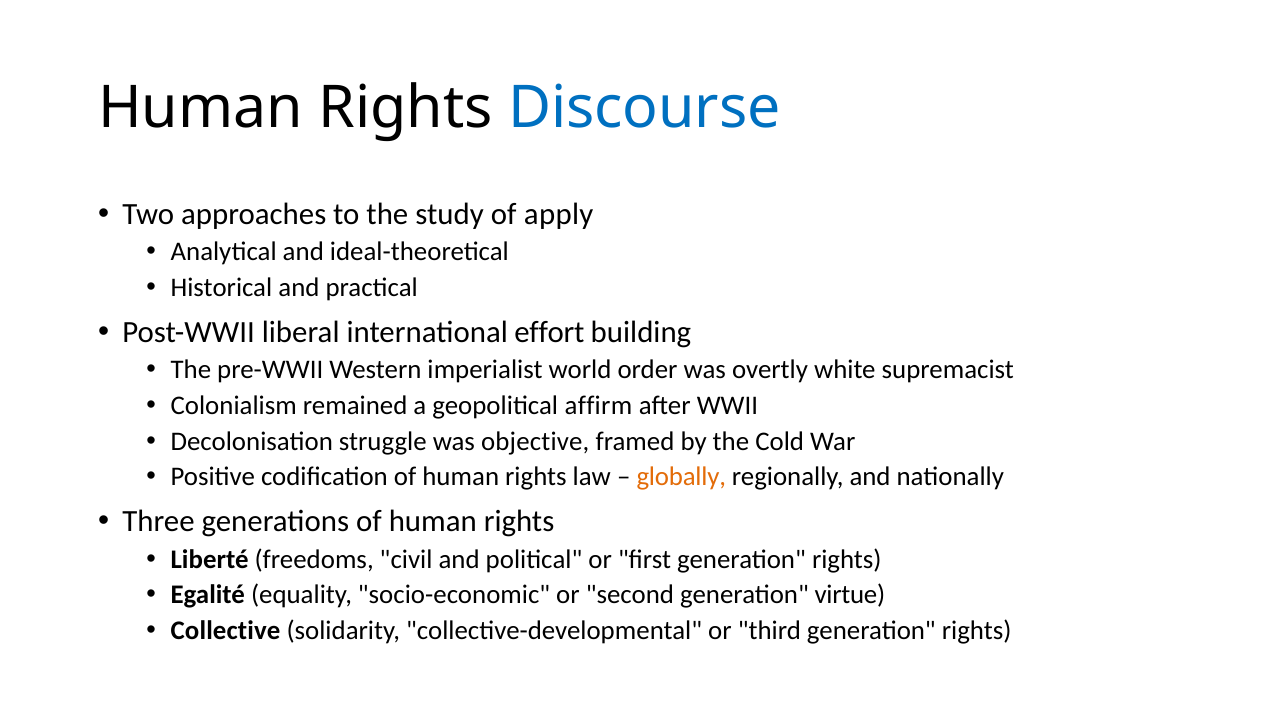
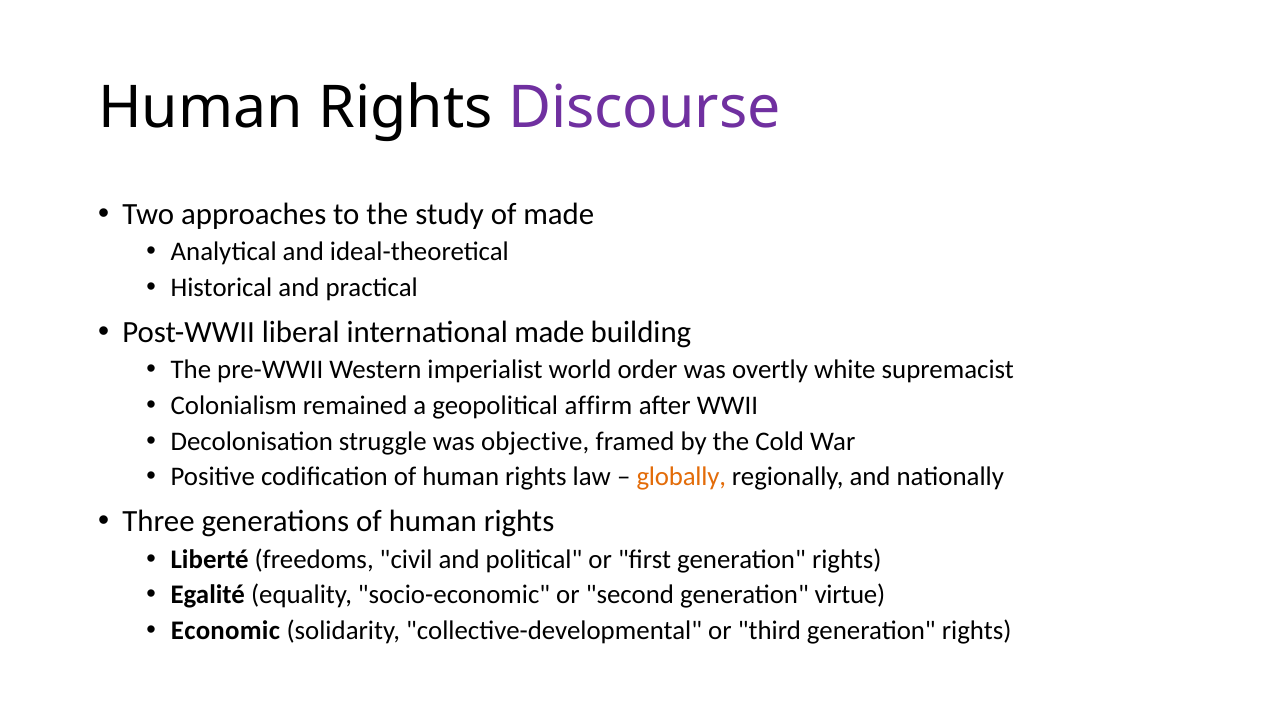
Discourse colour: blue -> purple (644, 108)
of apply: apply -> made (559, 214)
international effort: effort -> made (549, 332)
Collective: Collective -> Economic (225, 631)
